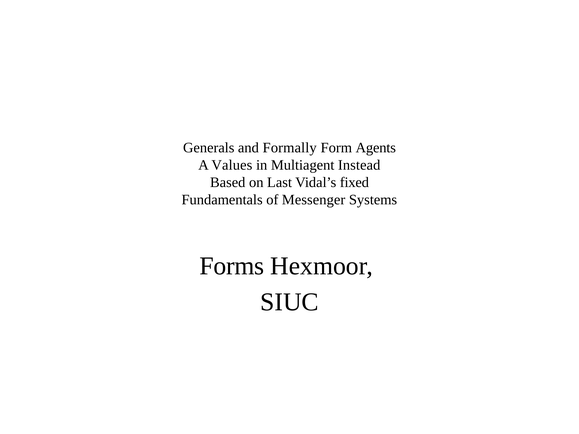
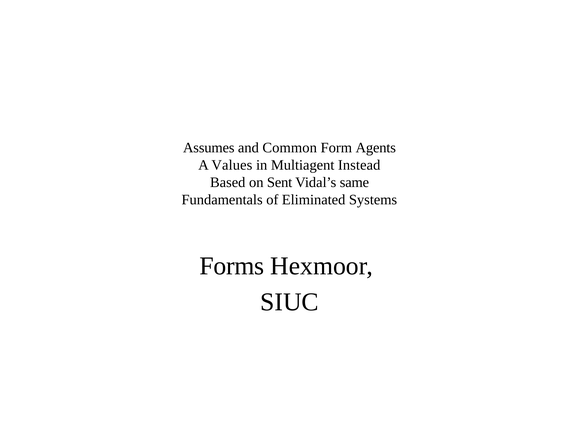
Generals: Generals -> Assumes (209, 148)
Formally: Formally -> Common (290, 148)
Last: Last -> Sent (280, 182)
fixed: fixed -> same (354, 182)
Messenger: Messenger -> Eliminated (314, 200)
